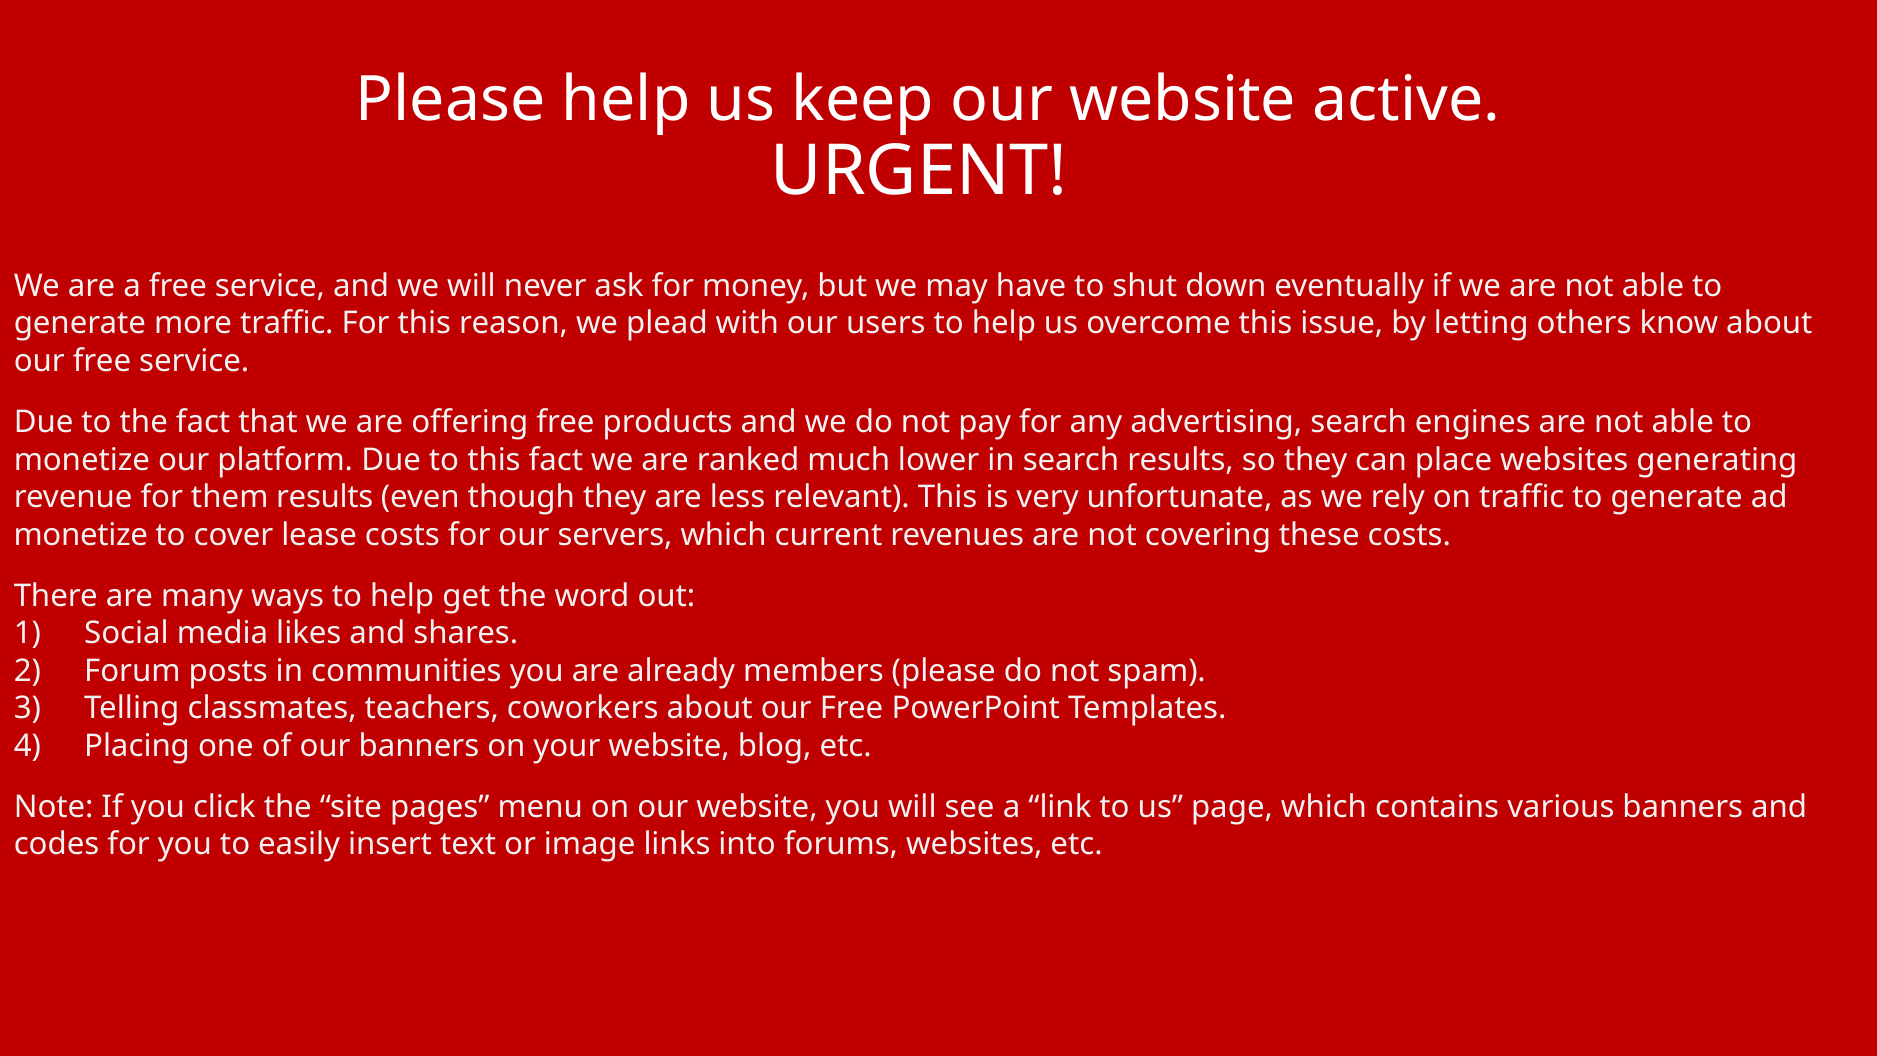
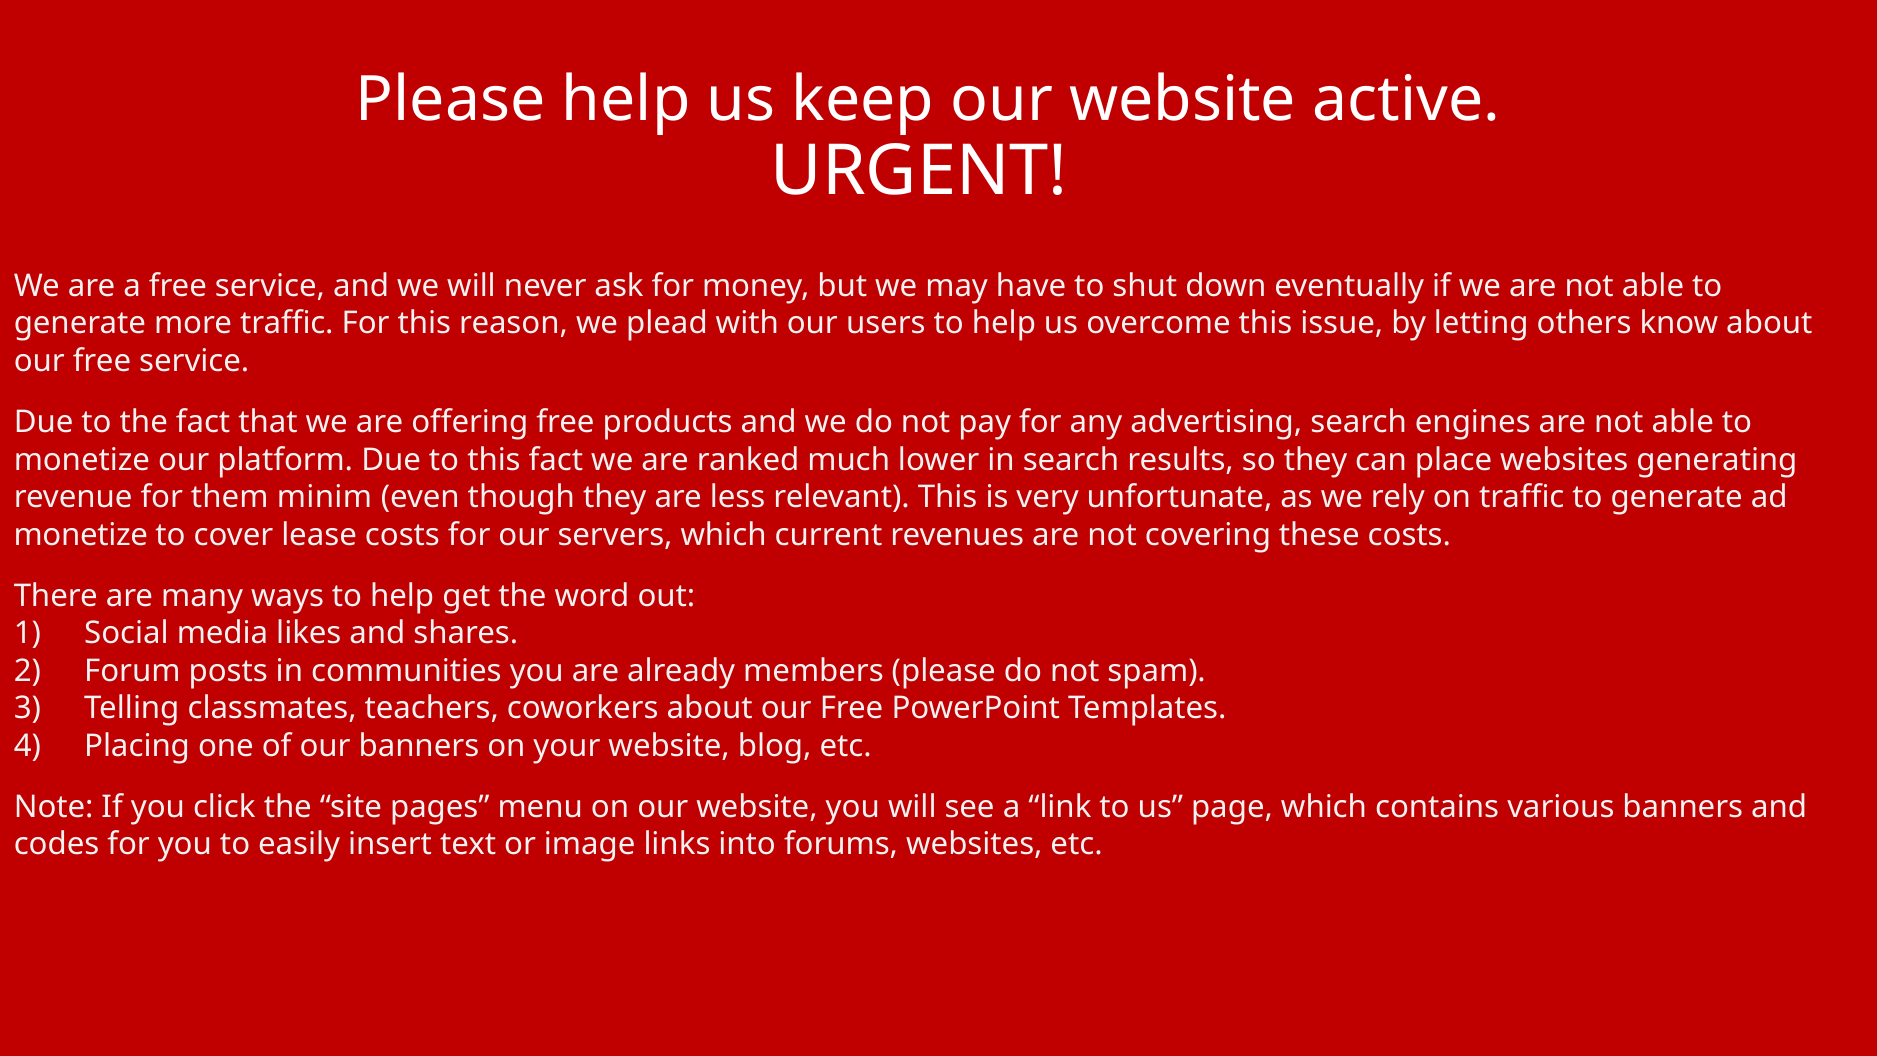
them results: results -> minim (324, 497)
